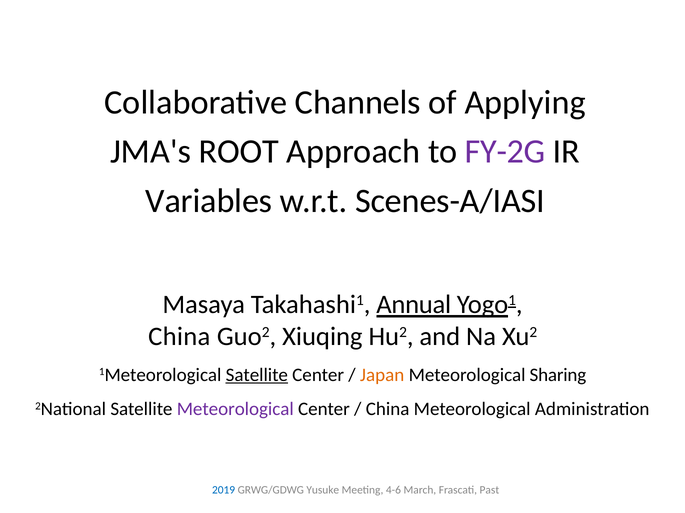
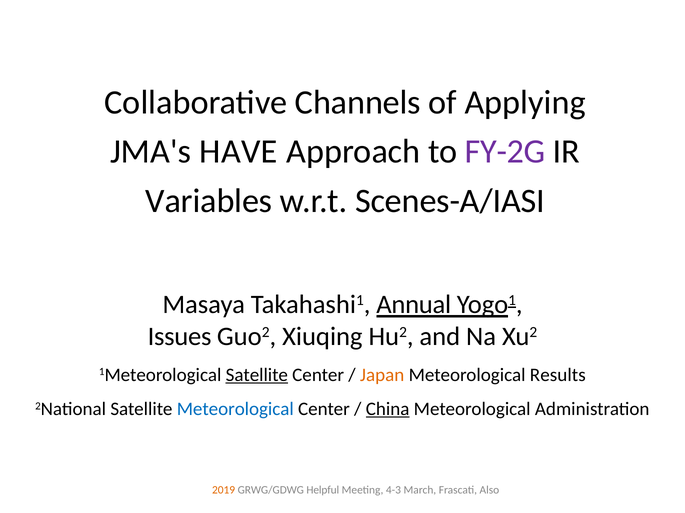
ROOT: ROOT -> HAVE (239, 152)
China: China -> Issues (180, 337)
Sharing: Sharing -> Results (558, 375)
Meteorological colour: purple -> blue (235, 410)
China underline: none -> present (388, 410)
2019 colour: blue -> orange (224, 491)
Yusuke: Yusuke -> Helpful (323, 491)
4-6: 4-6 -> 4-3 (393, 491)
Past: Past -> Also (489, 491)
